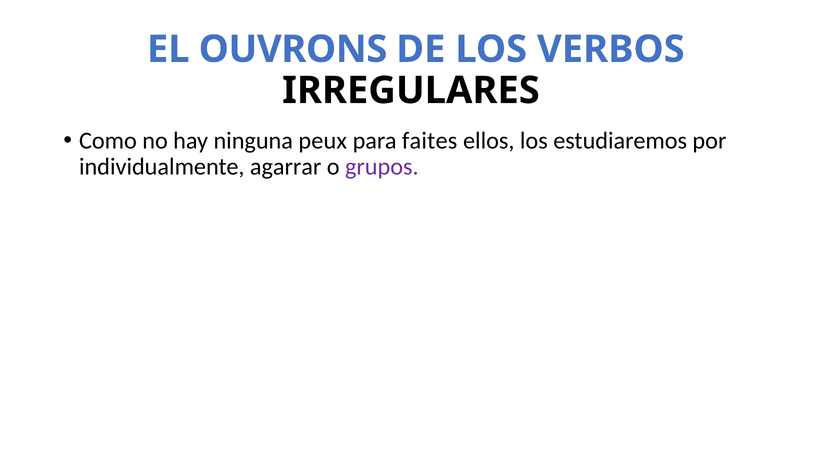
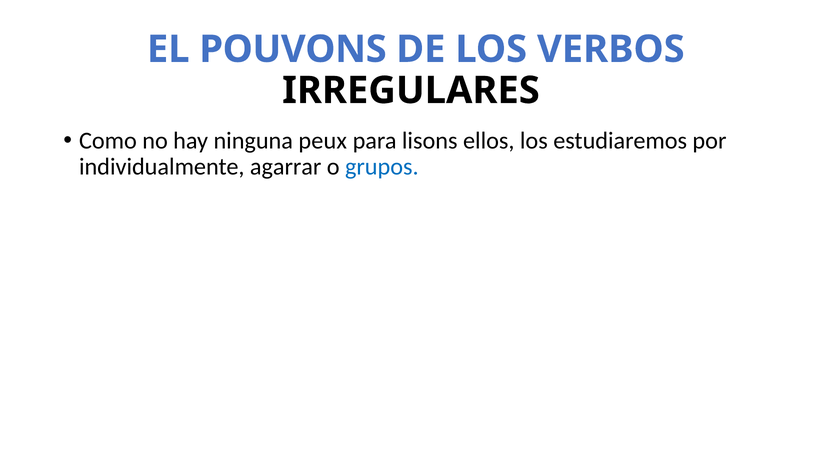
OUVRONS: OUVRONS -> POUVONS (293, 49)
faites: faites -> lisons (430, 141)
grupos colour: purple -> blue (382, 167)
